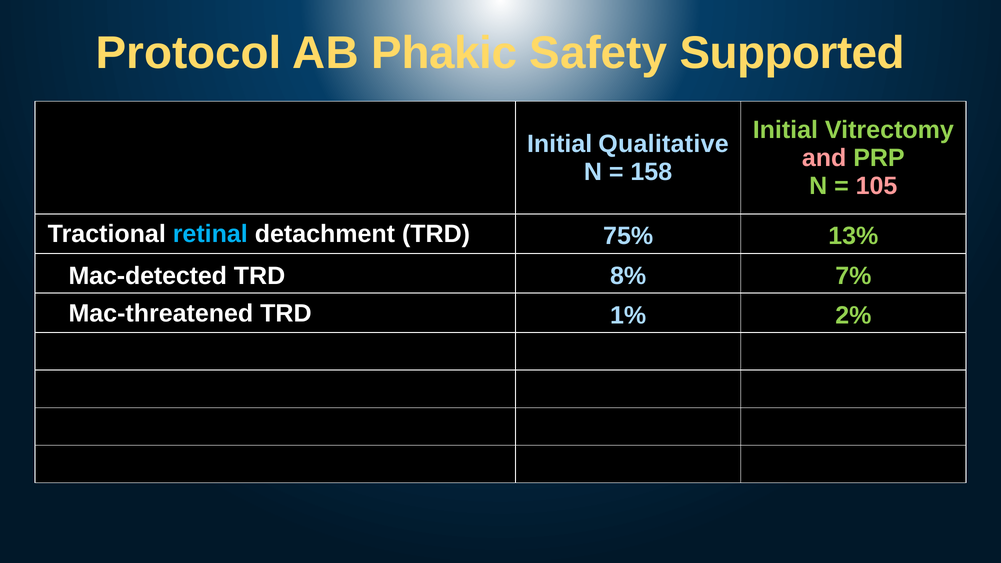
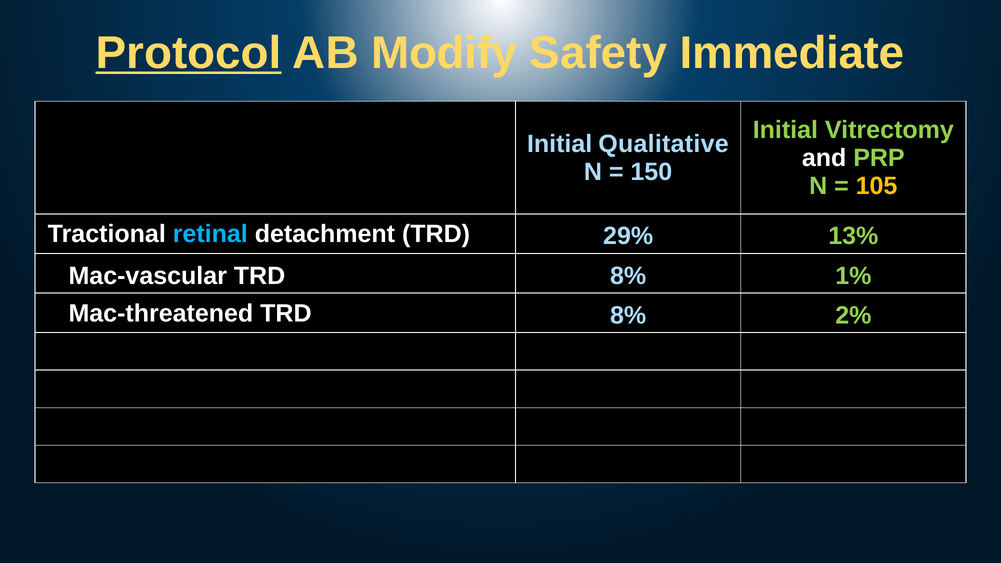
Protocol underline: none -> present (189, 53)
Phakic: Phakic -> Modify (444, 53)
Supported: Supported -> Immediate (792, 53)
and colour: pink -> white (824, 158)
158: 158 -> 150 (651, 172)
105 colour: pink -> yellow (877, 186)
75%: 75% -> 29% (628, 236)
Mac-detected: Mac-detected -> Mac-vascular (148, 276)
7%: 7% -> 1% (853, 276)
Mac-threatened TRD 1%: 1% -> 8% (628, 315)
